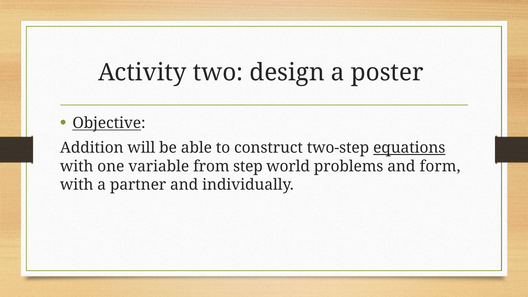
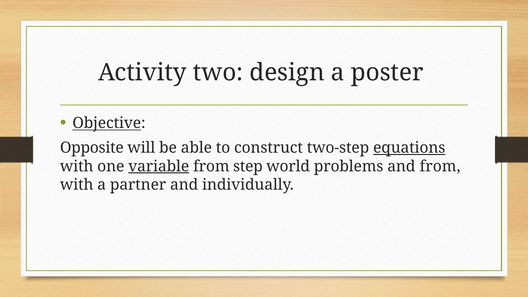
Addition: Addition -> Opposite (92, 148)
variable underline: none -> present (159, 166)
and form: form -> from (440, 166)
